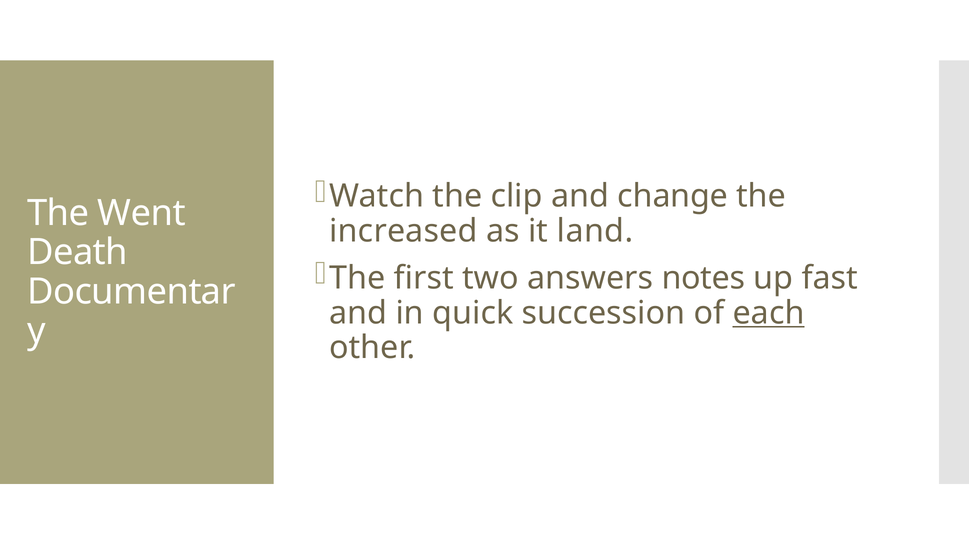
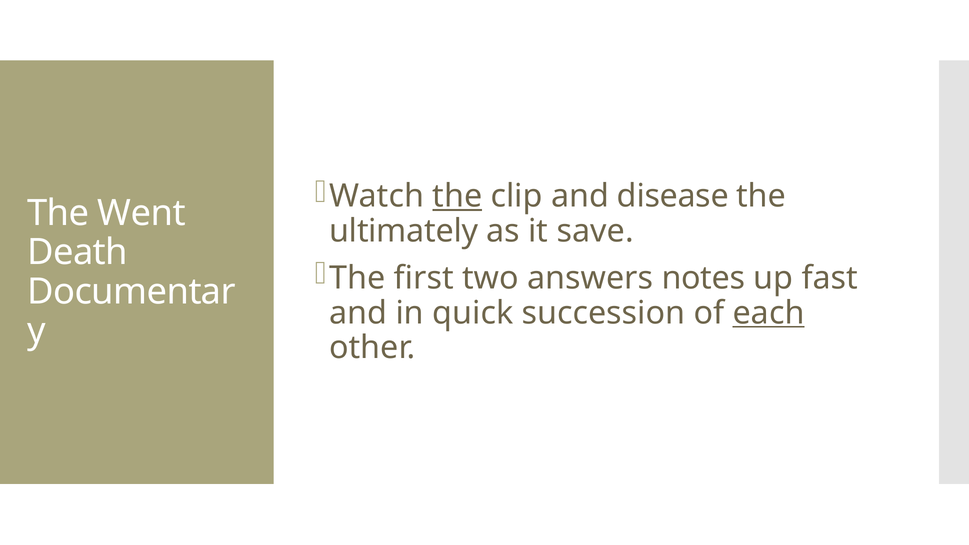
the underline: none -> present (457, 196)
change: change -> disease (673, 196)
increased: increased -> ultimately (404, 231)
land: land -> save (595, 231)
